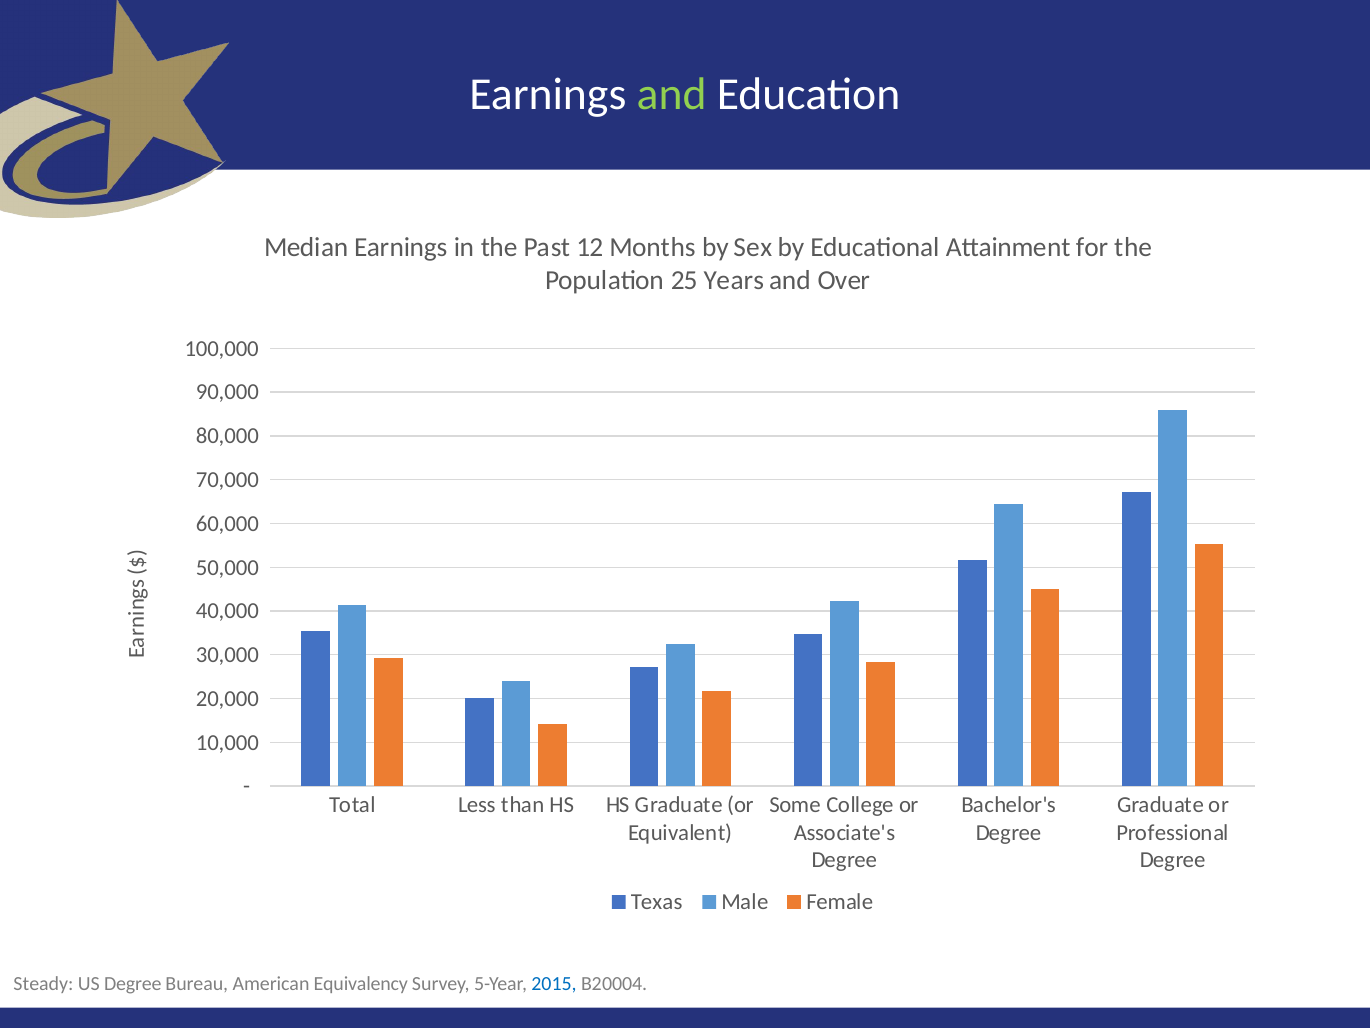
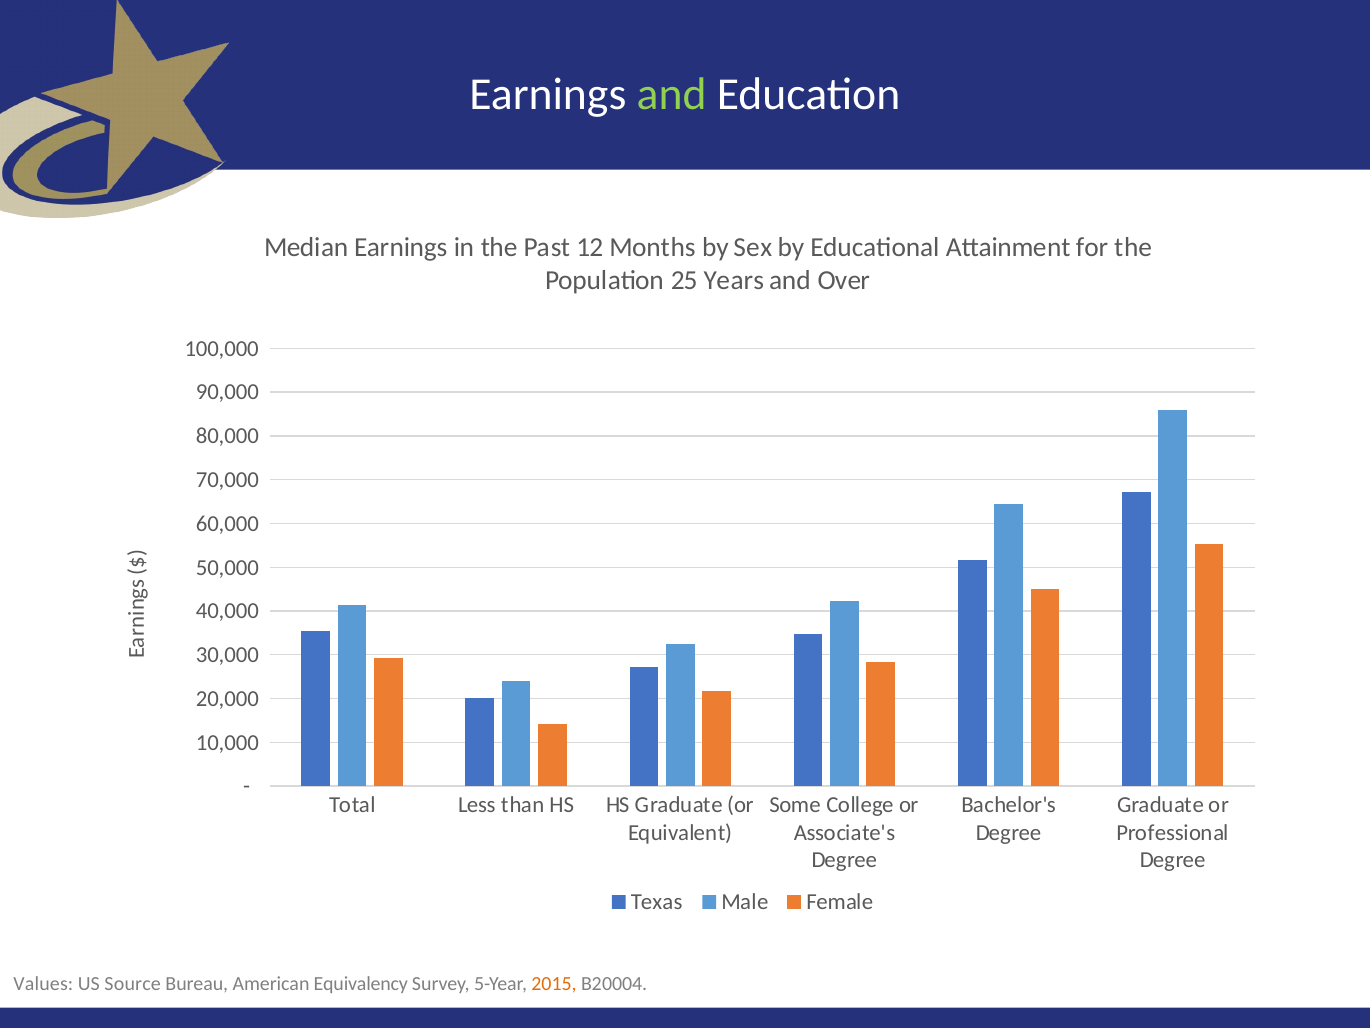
Steady: Steady -> Values (43, 983)
US Degree: Degree -> Source (133, 983)
2015 colour: blue -> orange (554, 983)
